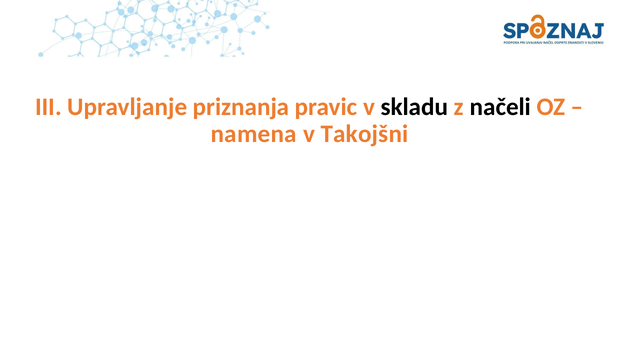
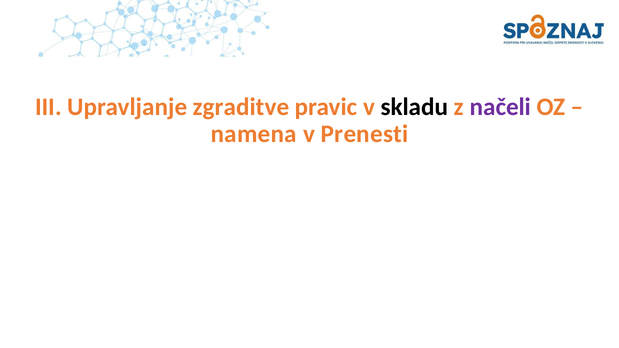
priznanja: priznanja -> zgraditve (241, 107)
načeli colour: black -> purple (500, 107)
Takojšni: Takojšni -> Prenesti (365, 134)
